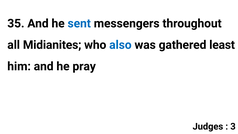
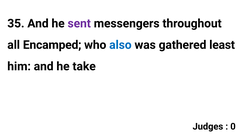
sent colour: blue -> purple (79, 23)
Midianites: Midianites -> Encamped (52, 45)
pray: pray -> take (84, 66)
3: 3 -> 0 (233, 126)
